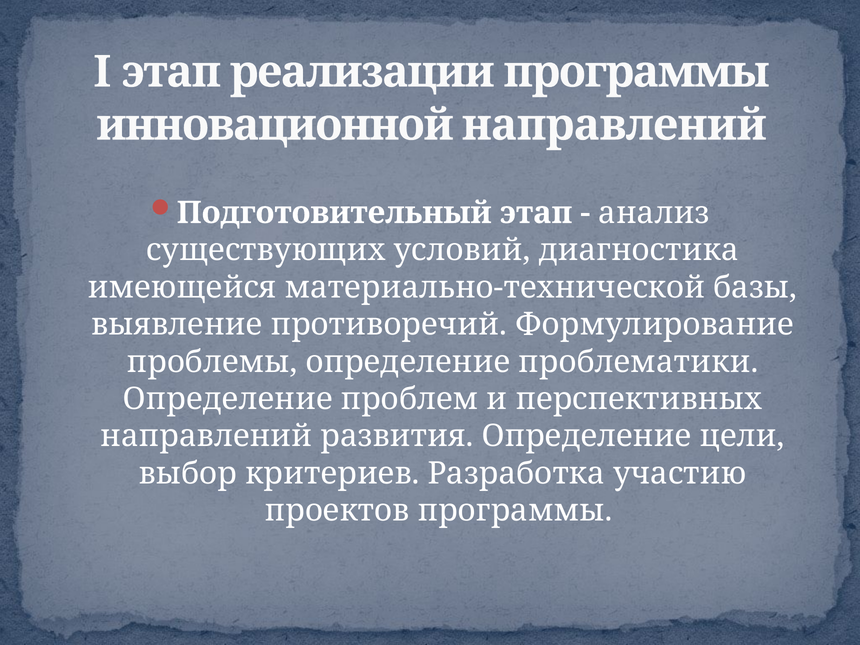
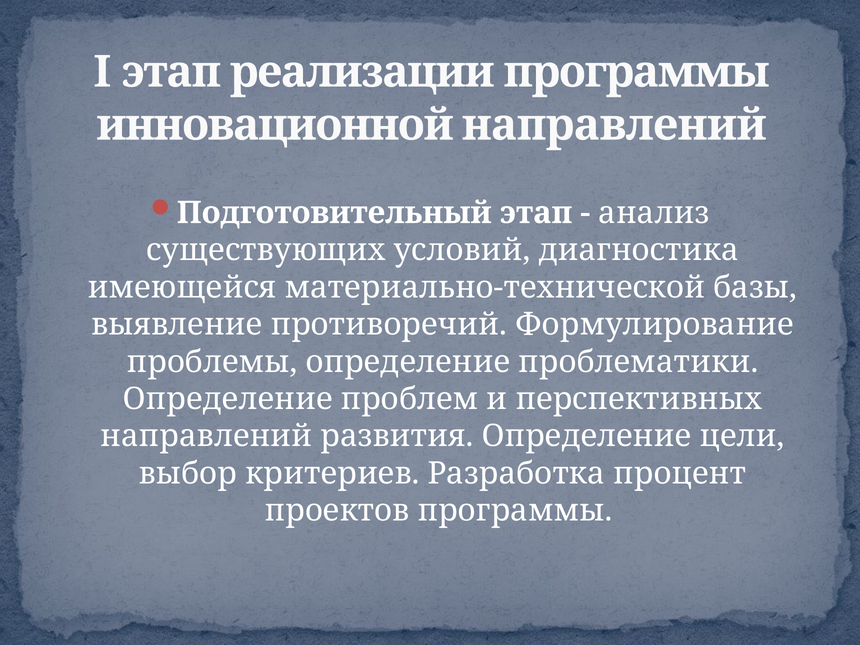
участию: участию -> процент (680, 473)
